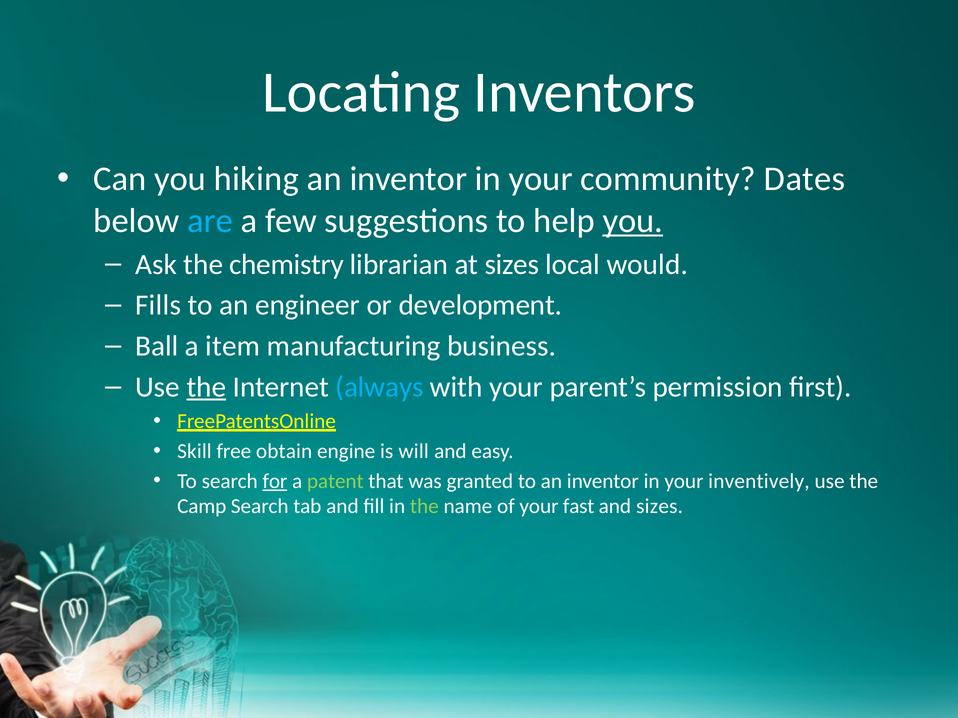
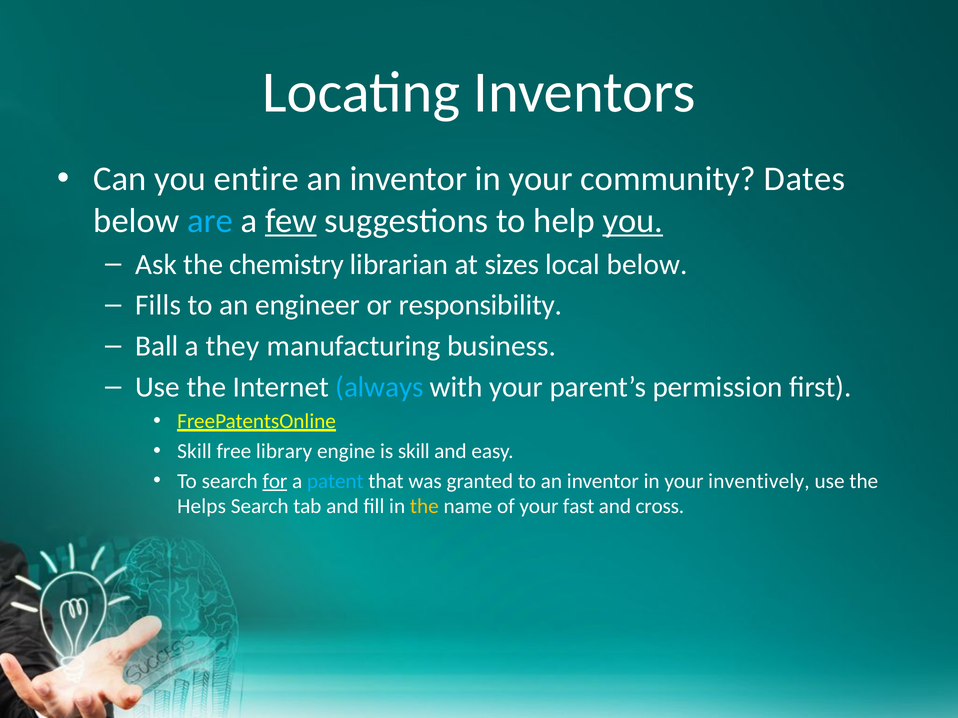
hiking: hiking -> entire (256, 179)
few underline: none -> present (291, 221)
local would: would -> below (647, 265)
development: development -> responsibility (480, 305)
item: item -> they (233, 346)
the underline: present -> none (206, 387)
obtain: obtain -> library (284, 452)
is will: will -> skill (414, 452)
patent colour: light green -> light blue (335, 481)
Camp: Camp -> Helps (202, 507)
the colour: light green -> yellow (424, 507)
and sizes: sizes -> cross (660, 507)
